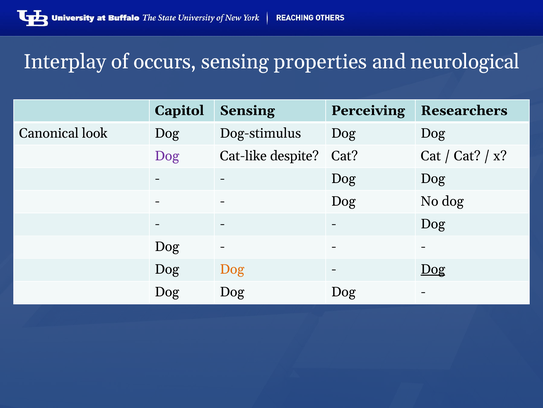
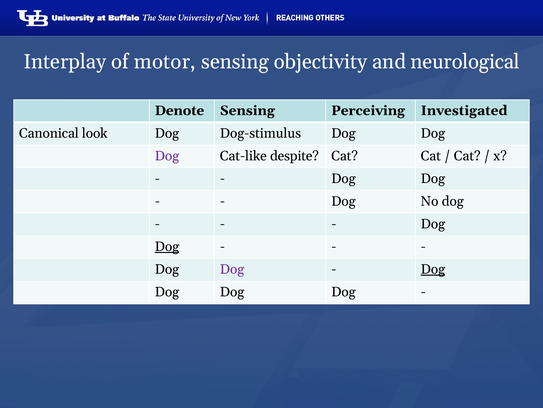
occurs: occurs -> motor (165, 62)
properties: properties -> objectivity (321, 62)
Capitol: Capitol -> Denote (179, 110)
Researchers: Researchers -> Investigated (464, 110)
Dog underline: none -> present (167, 246)
Dog colour: orange -> purple (232, 269)
